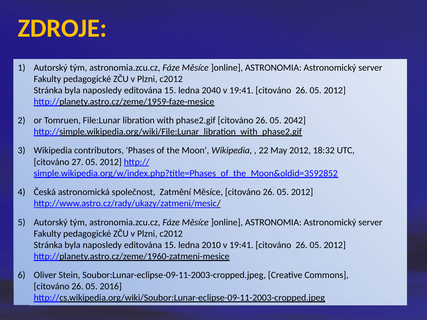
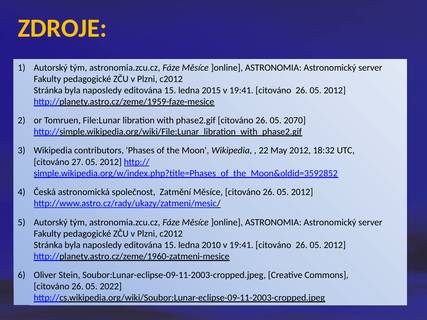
2040: 2040 -> 2015 (211, 90)
2042: 2042 -> 2070 (295, 121)
2016: 2016 -> 2022 (111, 287)
